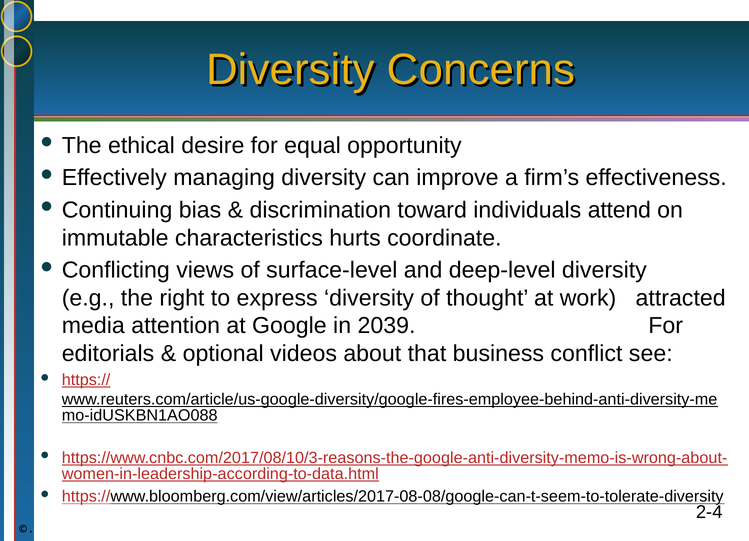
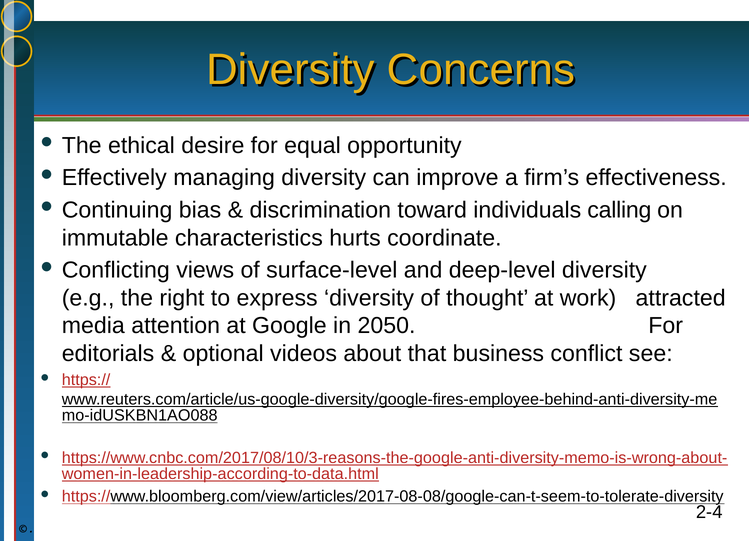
attend: attend -> calling (619, 210)
2039: 2039 -> 2050 (387, 326)
